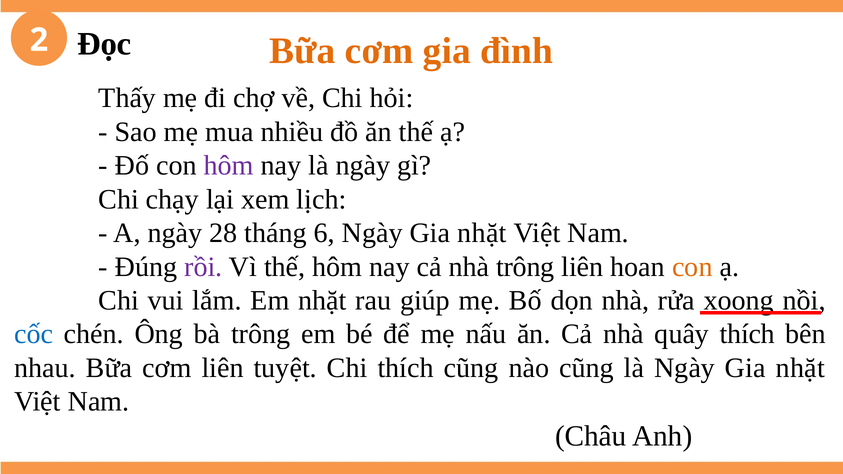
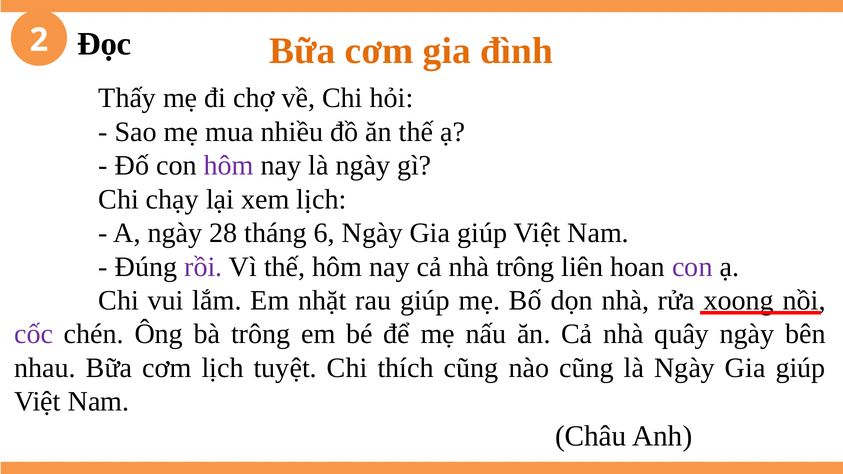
6 Ngày Gia nhặt: nhặt -> giúp (482, 233)
con colour: orange -> purple (692, 267)
cốc colour: blue -> purple (34, 334)
quây thích: thích -> ngày (747, 334)
cơm liên: liên -> lịch (223, 368)
là Ngày Gia nhặt: nhặt -> giúp (801, 368)
